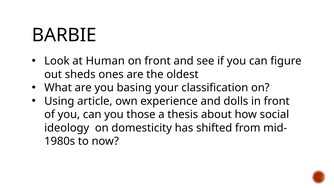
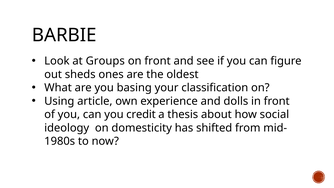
Human: Human -> Groups (105, 61)
those: those -> credit (141, 114)
